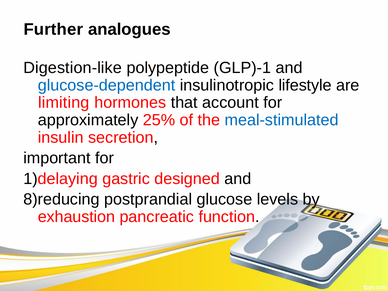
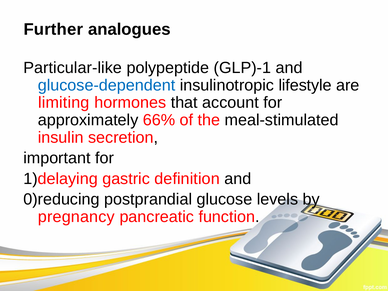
Digestion-like: Digestion-like -> Particular-like (73, 68)
25%: 25% -> 66% (159, 120)
meal-stimulated colour: blue -> black (282, 120)
designed: designed -> definition (187, 179)
8)reducing: 8)reducing -> 0)reducing (61, 199)
exhaustion: exhaustion -> pregnancy (76, 217)
